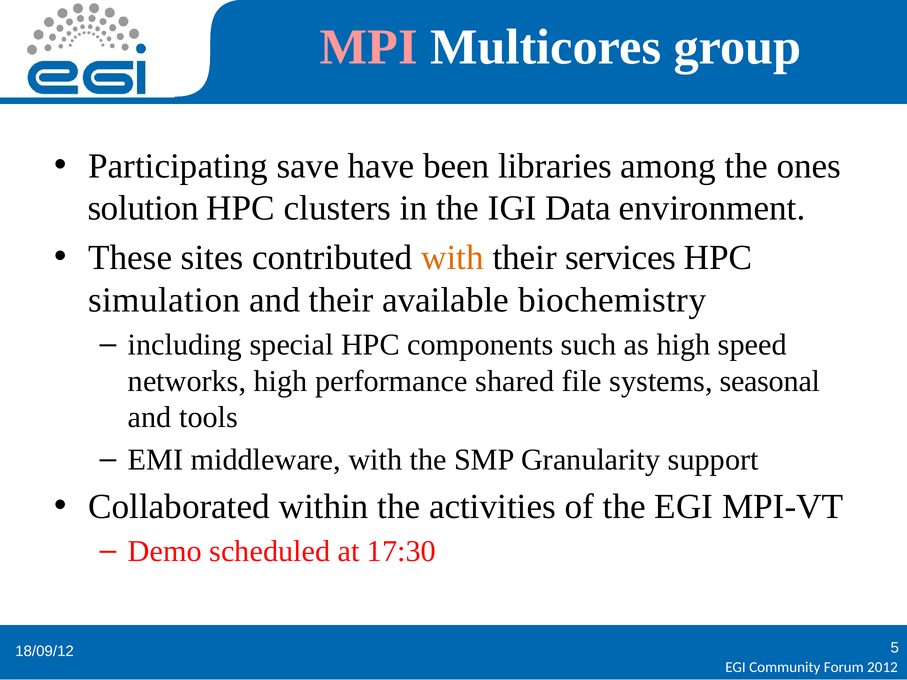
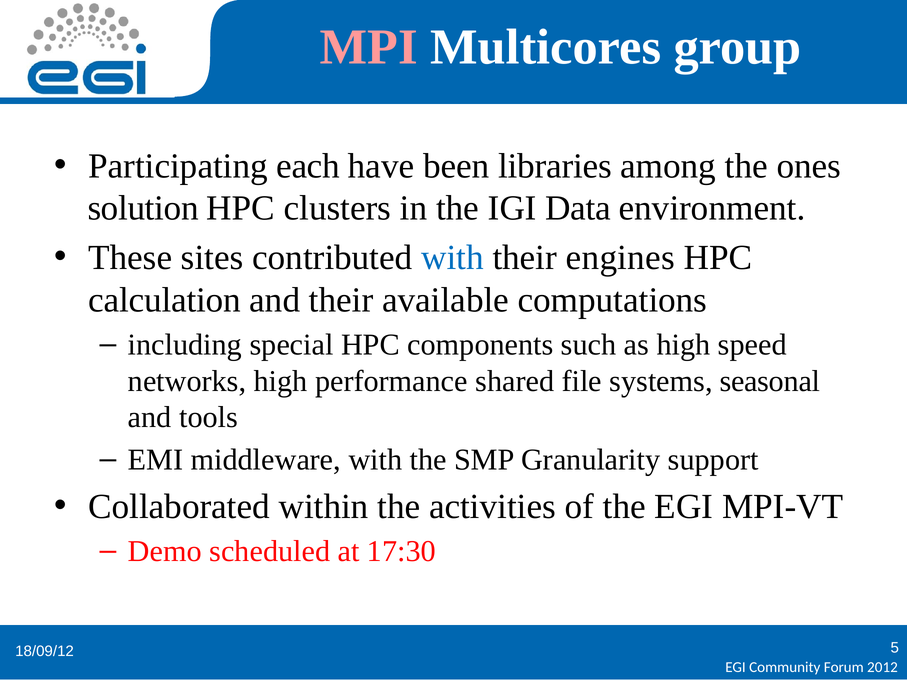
save: save -> each (308, 166)
with colour: orange -> blue (453, 258)
services: services -> engines (620, 258)
simulation: simulation -> calculation (164, 300)
biochemistry: biochemistry -> computations (612, 300)
